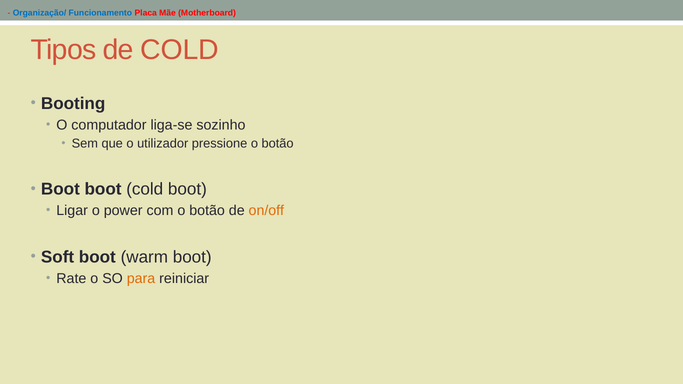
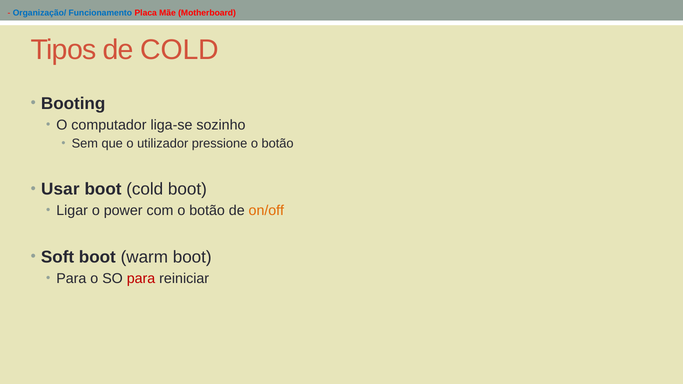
Boot: Boot -> Usar (60, 189)
Rate: Rate -> Para (71, 279)
para colour: orange -> red (141, 279)
